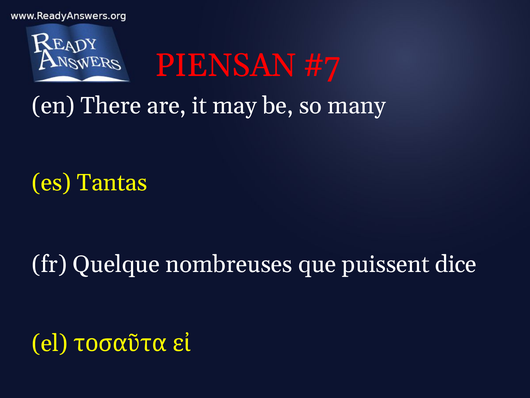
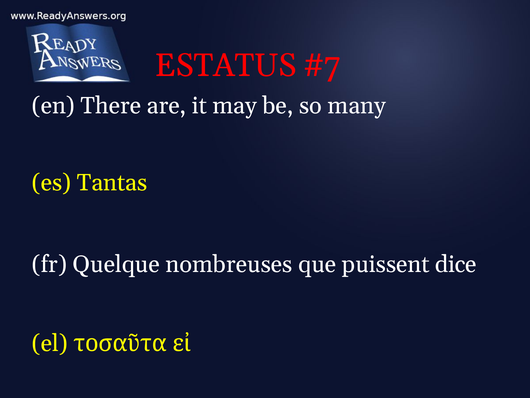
PIENSAN: PIENSAN -> ESTATUS (226, 65)
